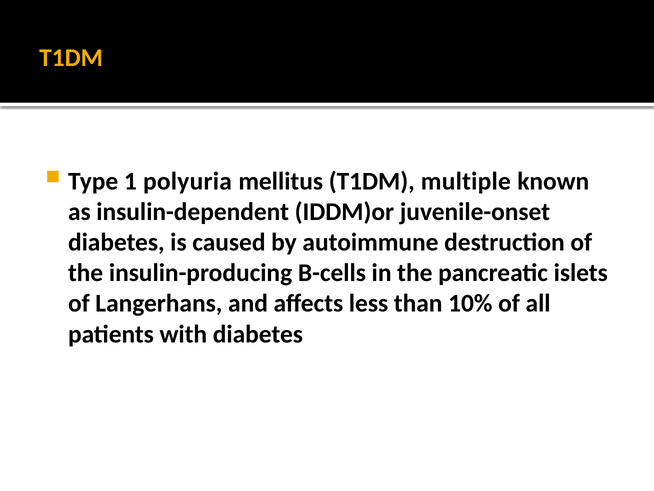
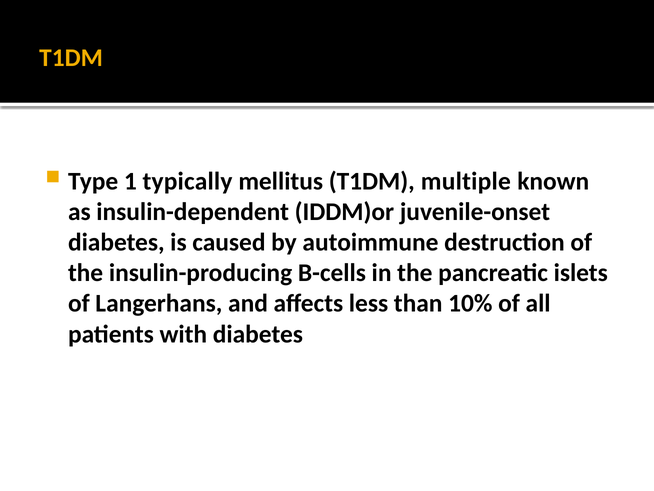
polyuria: polyuria -> typically (187, 181)
